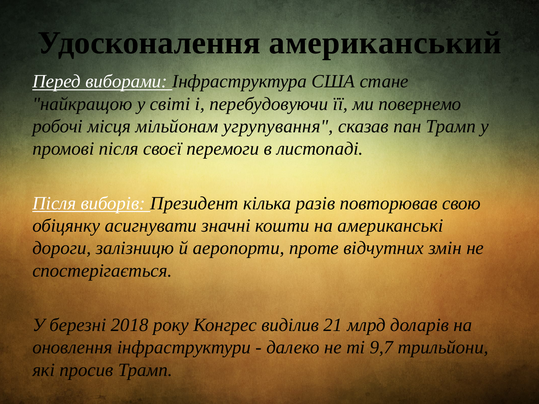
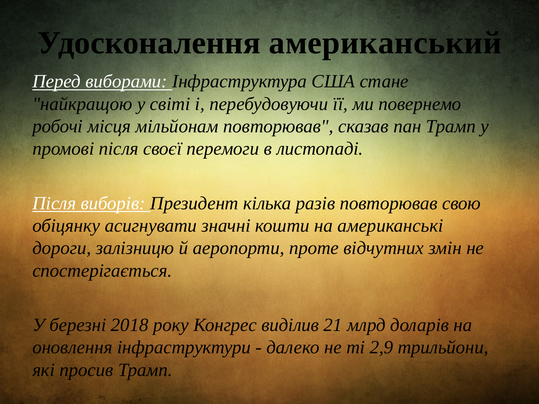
мільйонам угрупування: угрупування -> повторював (278, 126)
9,7: 9,7 -> 2,9 (381, 348)
